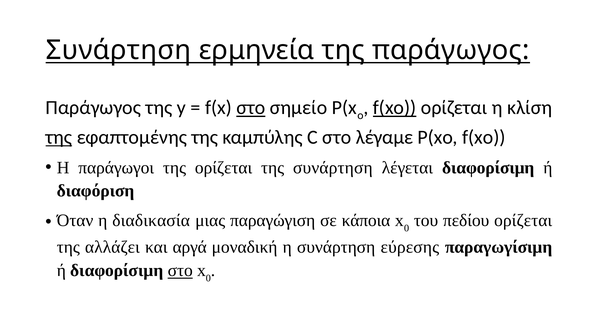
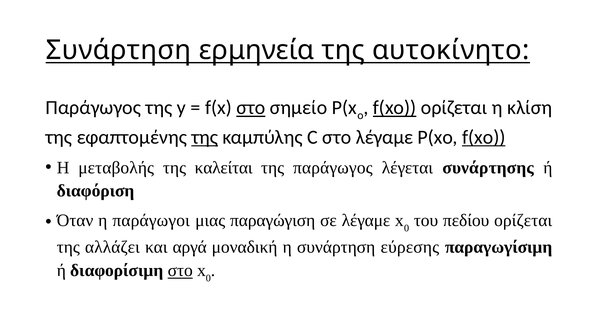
της παράγωγος: παράγωγος -> αυτοκίνητο (451, 50)
της underline: present -> none (59, 137)
της underline: none -> present (205, 137)
f(xο underline: none -> present (484, 137)
παράγωγοι: παράγωγοι -> μεταβολής (116, 168)
της ορίζεται: ορίζεται -> καλείται (224, 168)
της συνάρτηση: συνάρτηση -> παράγωγος (333, 168)
λέγεται διαφορίσιμη: διαφορίσιμη -> συνάρτησης (488, 168)
διαδικασία: διαδικασία -> παράγωγοι (151, 221)
σε κάποια: κάποια -> λέγαμε (366, 221)
